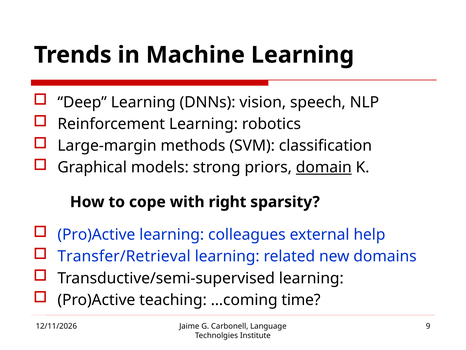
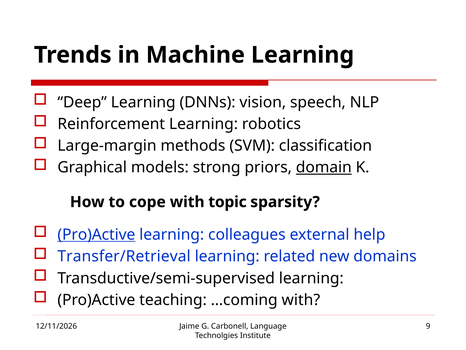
right: right -> topic (228, 202)
Pro)Active underline: none -> present (96, 234)
…coming time: time -> with (301, 300)
